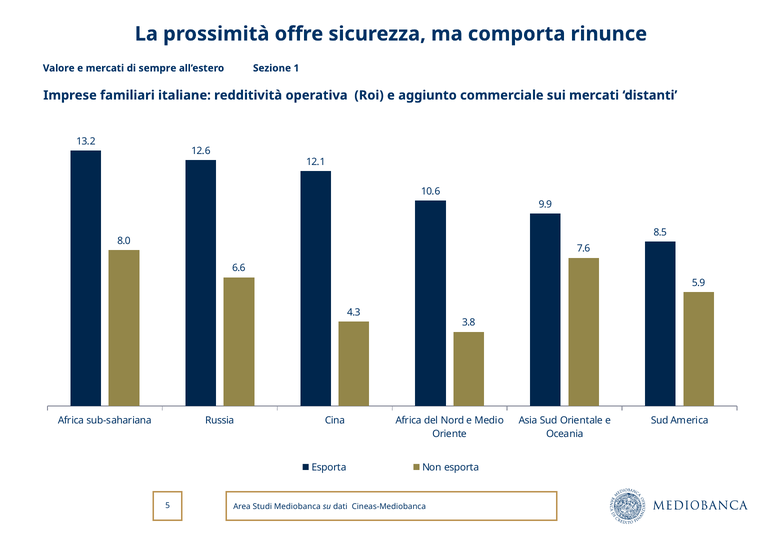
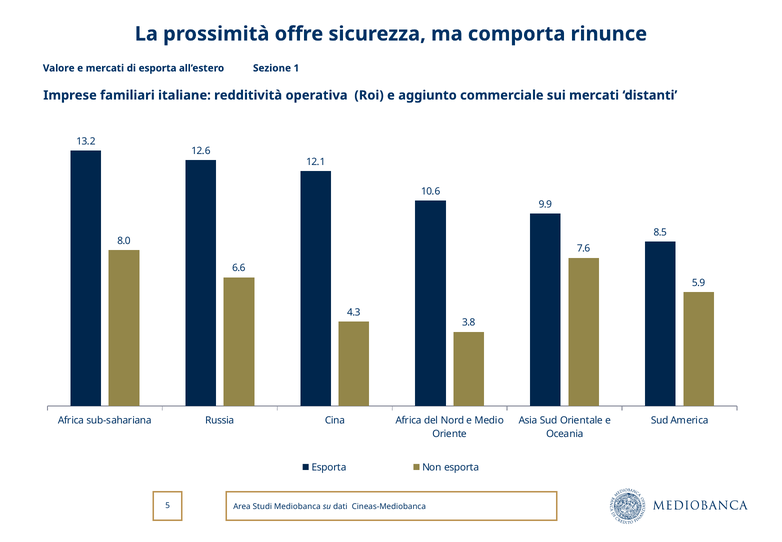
di sempre: sempre -> esporta (158, 68)
